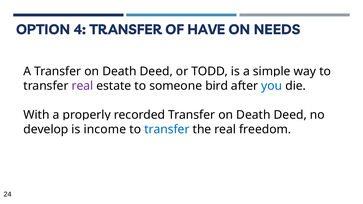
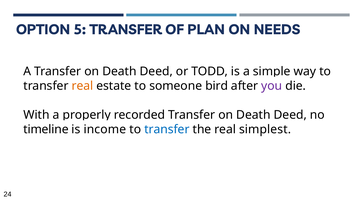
4: 4 -> 5 (80, 30)
HAVE: HAVE -> PLAN (206, 30)
real colour: purple -> orange (82, 86)
you colour: blue -> purple (272, 86)
develop: develop -> timeline (46, 129)
freedom: freedom -> simplest (265, 129)
